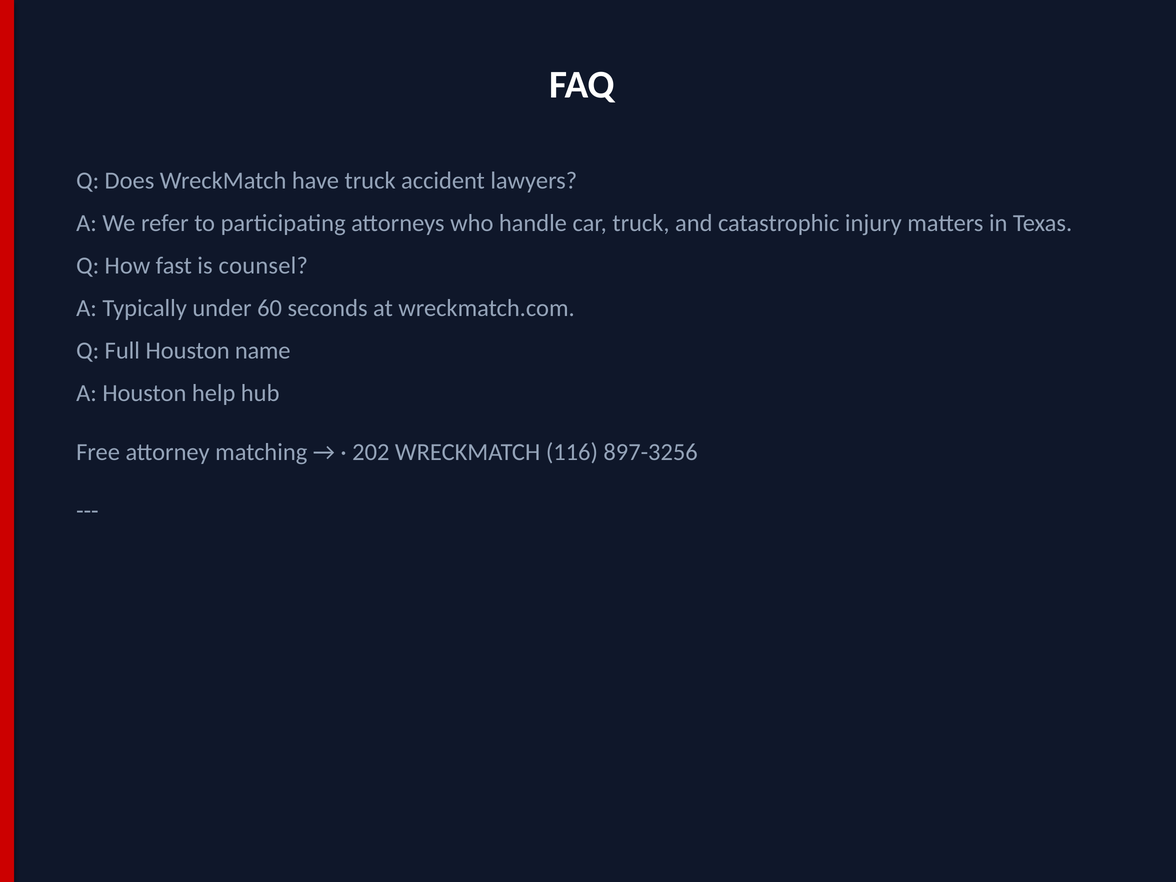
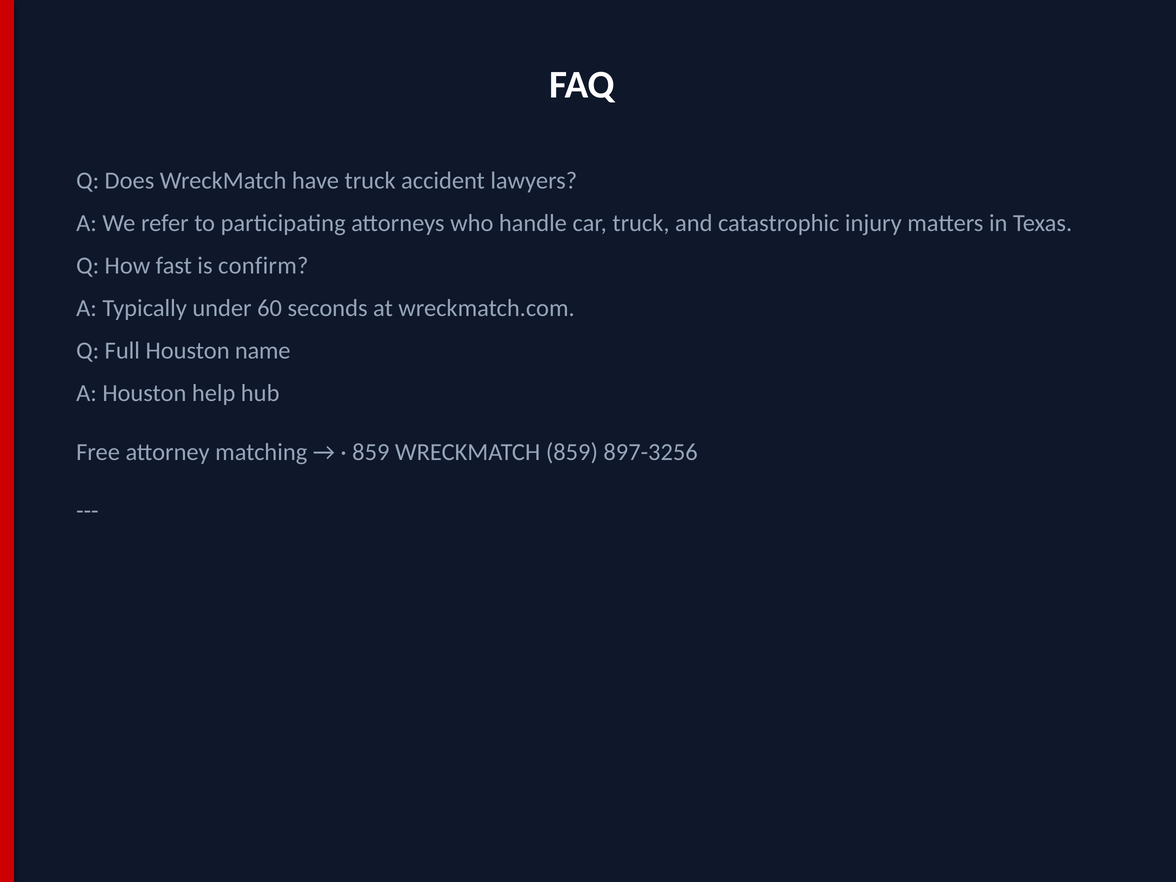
counsel: counsel -> confirm (263, 266)
202: 202 -> 859 (371, 452)
WRECKMATCH 116: 116 -> 859 (572, 452)
